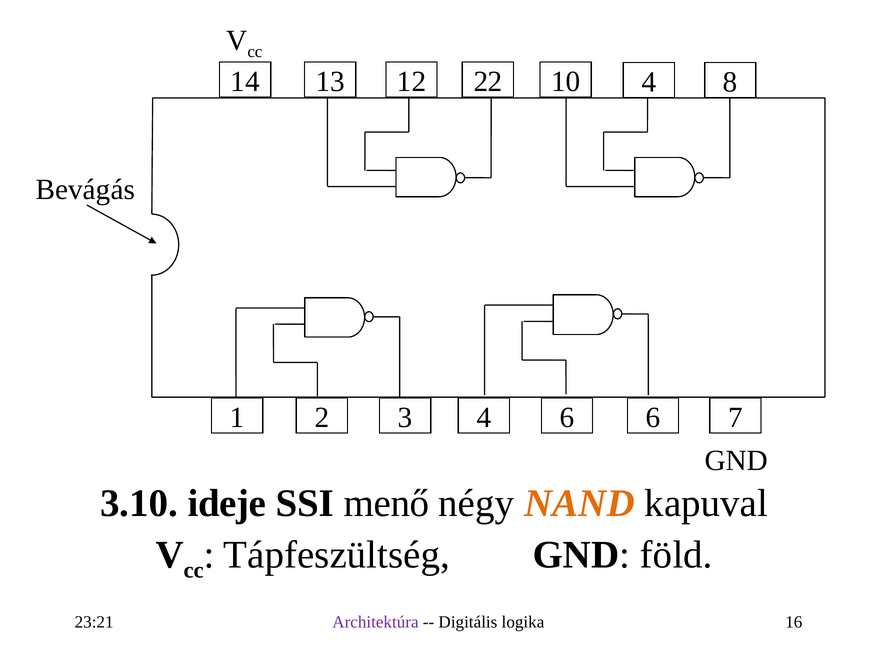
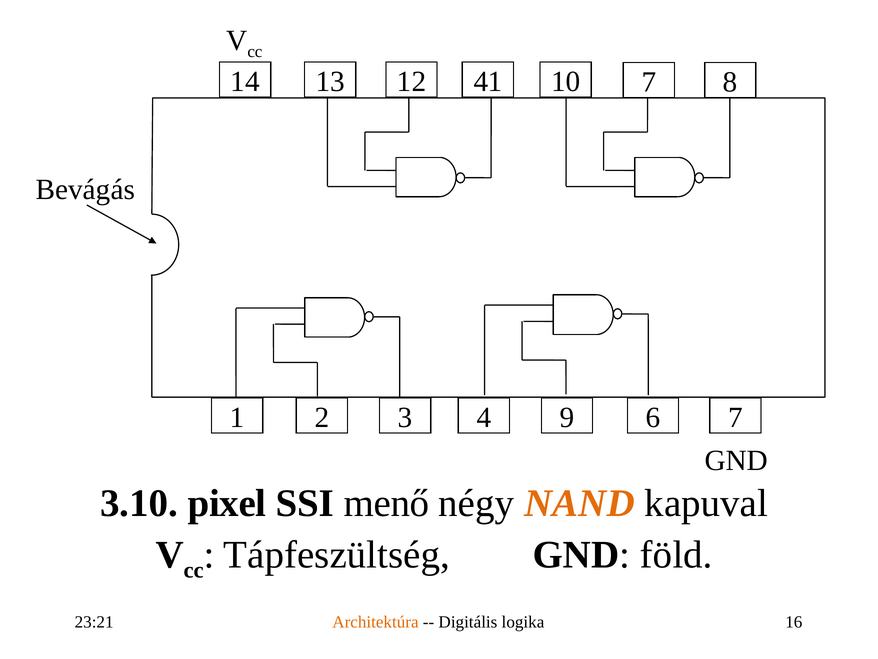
22: 22 -> 41 (488, 82)
10 4: 4 -> 7 (649, 82)
4 6: 6 -> 9 (567, 417)
ideje: ideje -> pixel (227, 503)
Architektúra colour: purple -> orange (375, 622)
